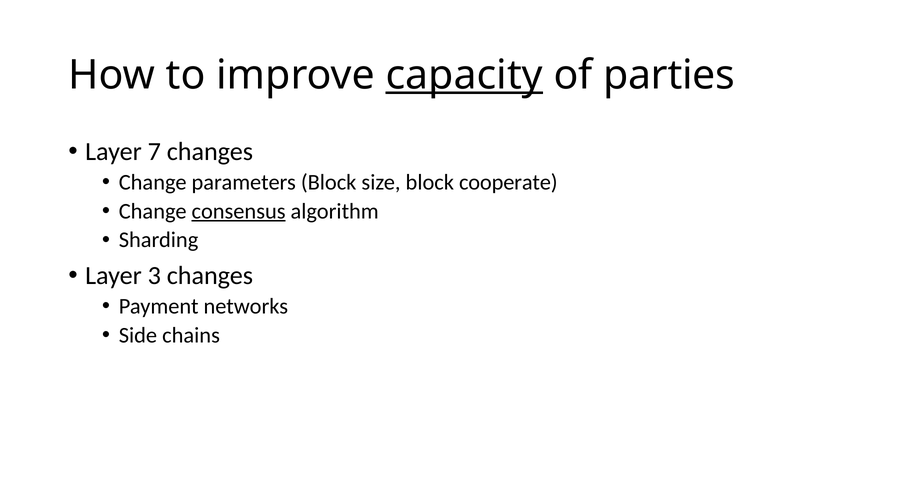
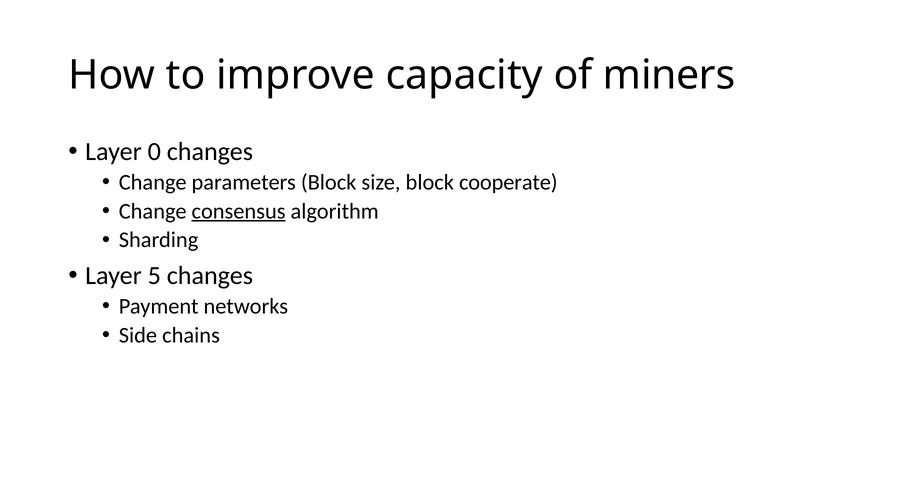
capacity underline: present -> none (464, 75)
parties: parties -> miners (669, 75)
7: 7 -> 0 (154, 152)
3: 3 -> 5 (154, 276)
